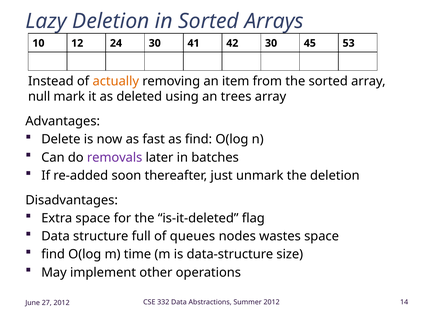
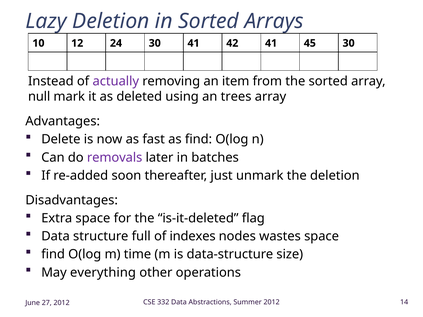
42 30: 30 -> 41 (271, 43)
45 53: 53 -> 30 (349, 43)
actually colour: orange -> purple (116, 81)
queues: queues -> indexes (193, 236)
implement: implement -> everything (103, 273)
